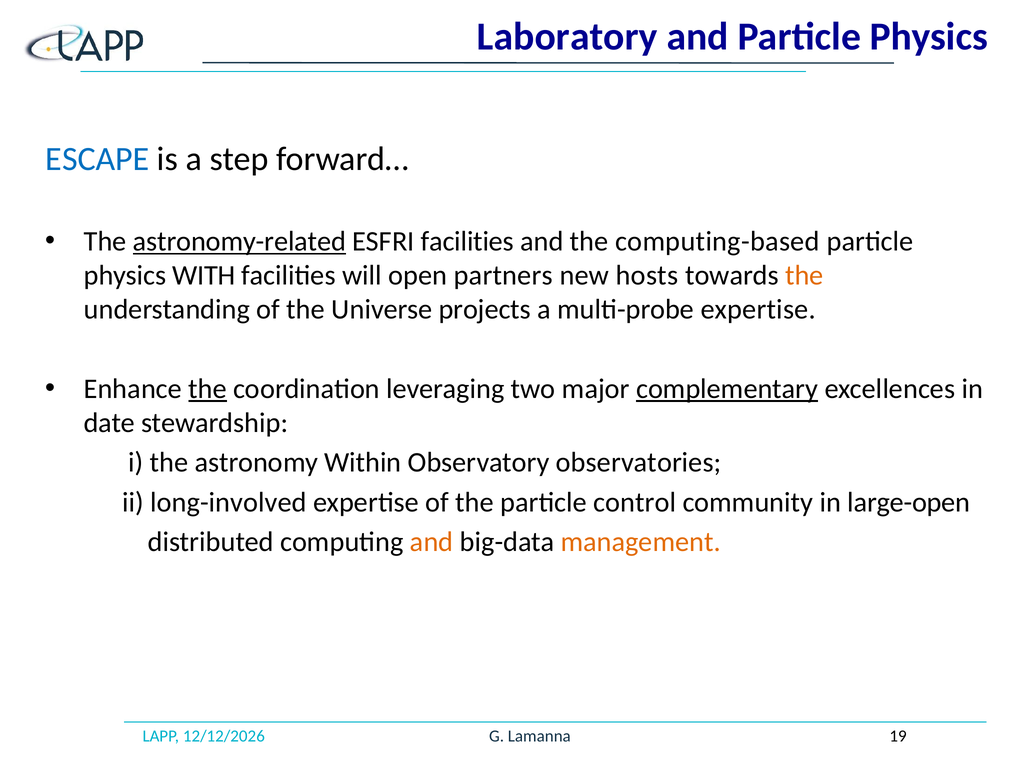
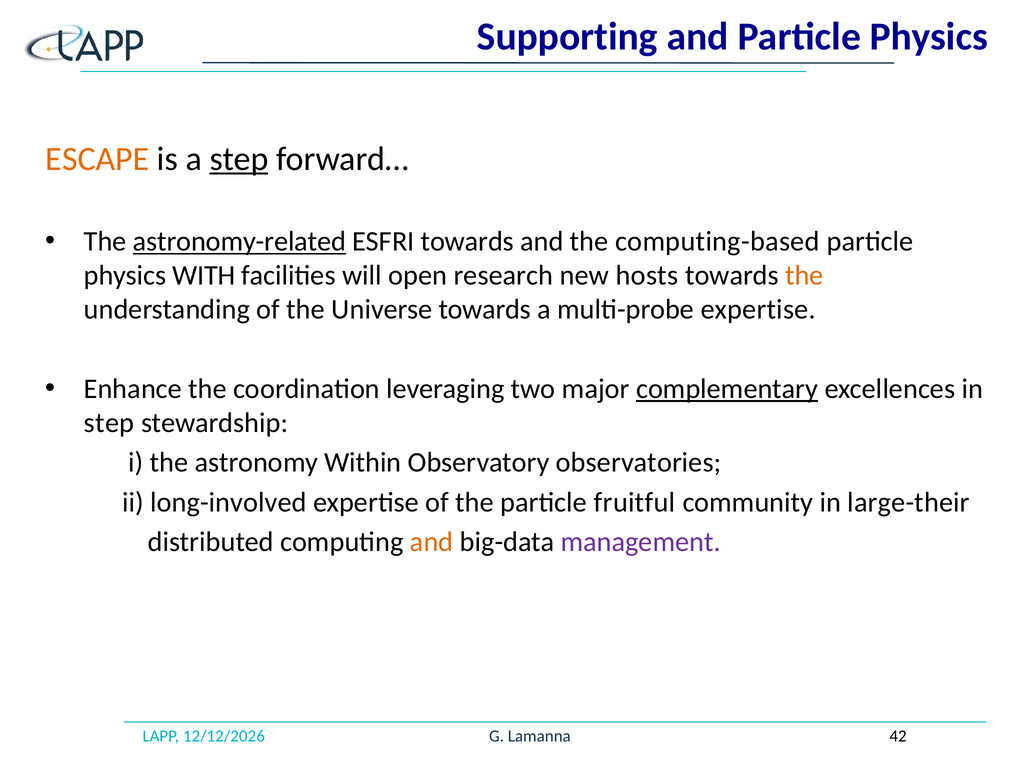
Laboratory: Laboratory -> Supporting (567, 37)
ESCAPE colour: blue -> orange (97, 159)
step underline: none -> present (239, 159)
ESFRI facilities: facilities -> towards (467, 241)
partners: partners -> research (503, 275)
Universe projects: projects -> towards (485, 309)
the underline: present -> none (208, 389)
date: date -> step (109, 423)
control: control -> fruitful (635, 502)
large-open: large-open -> large-their (909, 502)
management colour: orange -> purple (641, 542)
19: 19 -> 42 (898, 736)
